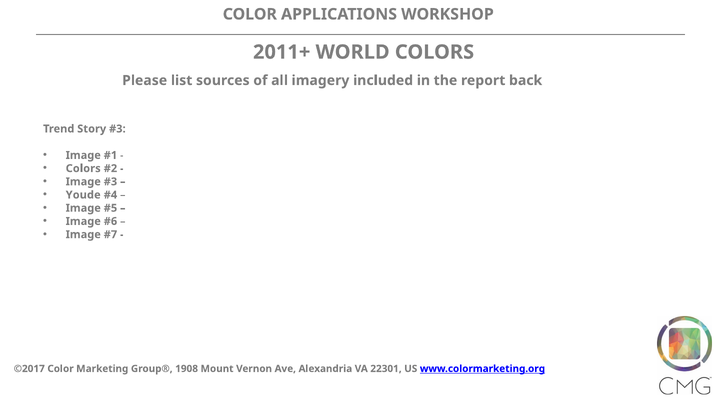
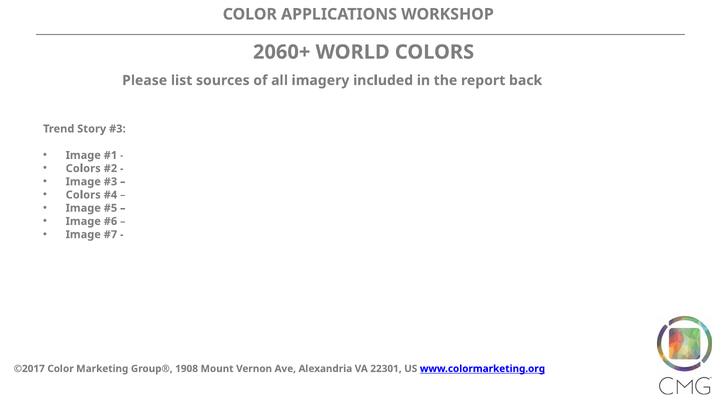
2011+: 2011+ -> 2060+ (282, 52)
Youde: Youde -> Colors (83, 195)
